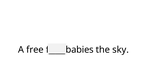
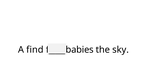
free: free -> find (35, 49)
